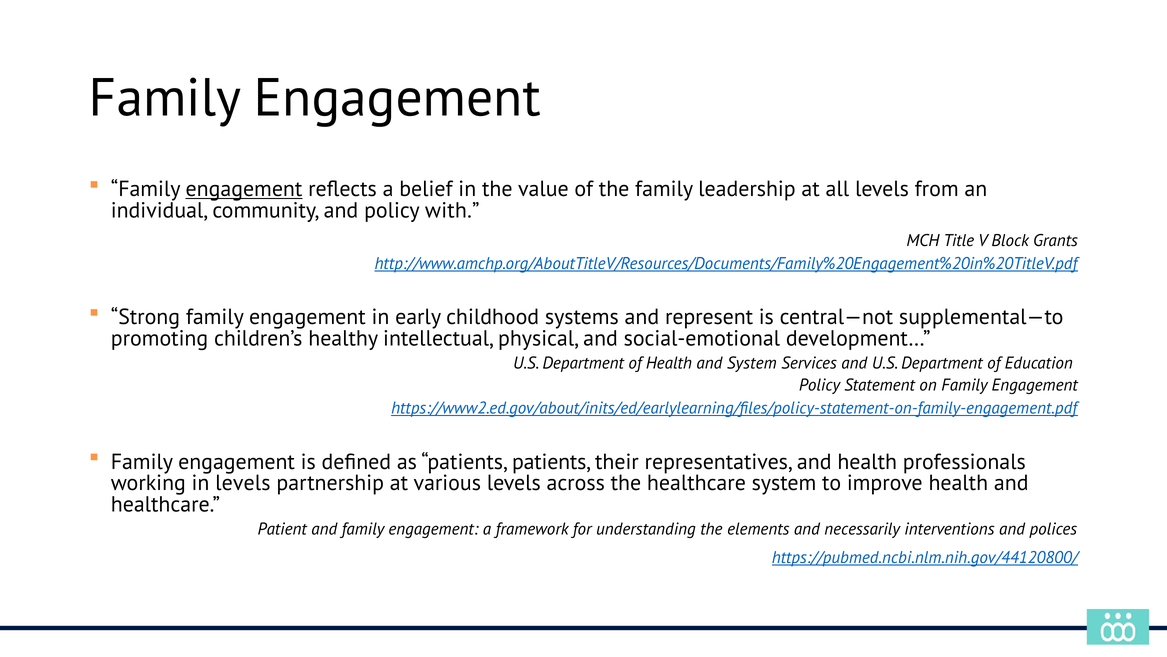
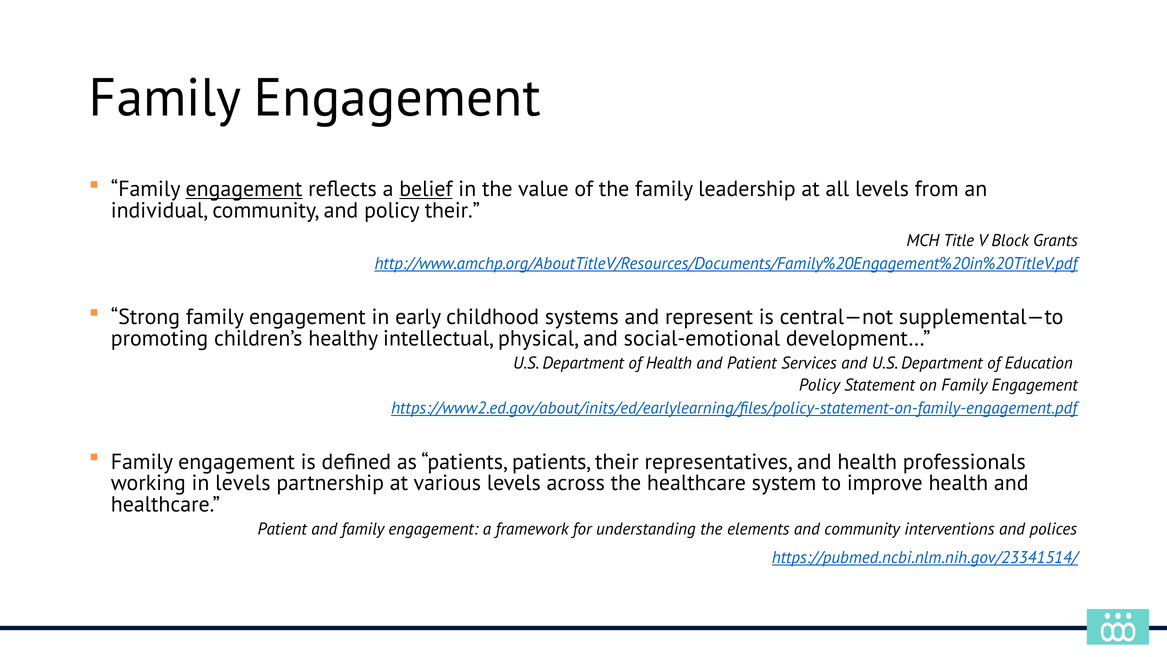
belief underline: none -> present (426, 189)
policy with: with -> their (452, 210)
and System: System -> Patient (752, 363)
and necessarily: necessarily -> community (862, 528)
https://pubmed.ncbi.nlm.nih.gov/44120800/: https://pubmed.ncbi.nlm.nih.gov/44120800/ -> https://pubmed.ncbi.nlm.nih.gov/23341514/ (925, 557)
